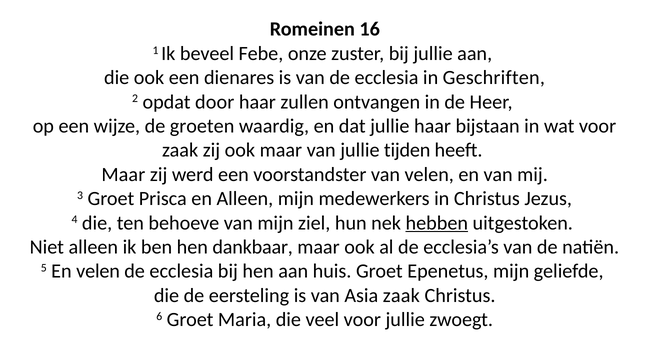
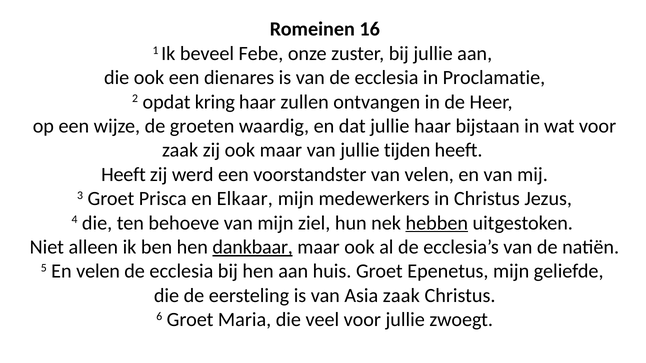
Geschriften: Geschriften -> Proclamatie (494, 78)
door: door -> kring (215, 102)
Maar: Maar -> Heeft (123, 175)
en Alleen: Alleen -> Elkaar (245, 199)
dankbaar underline: none -> present (253, 247)
